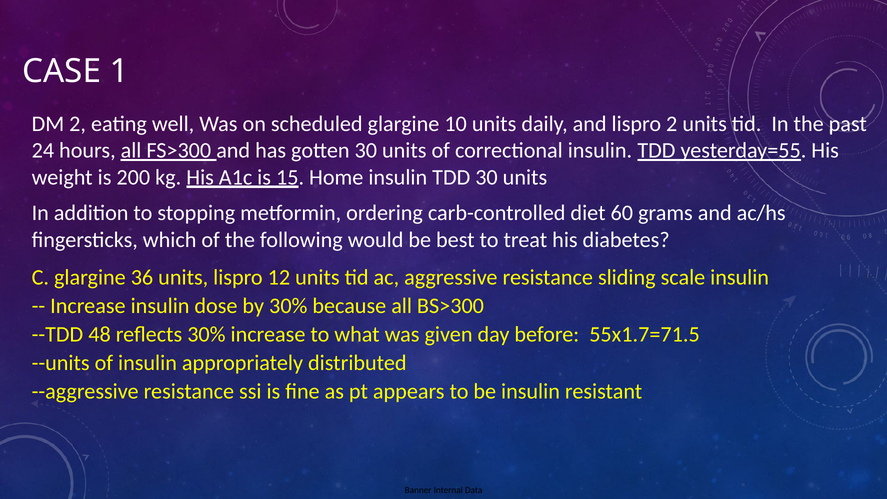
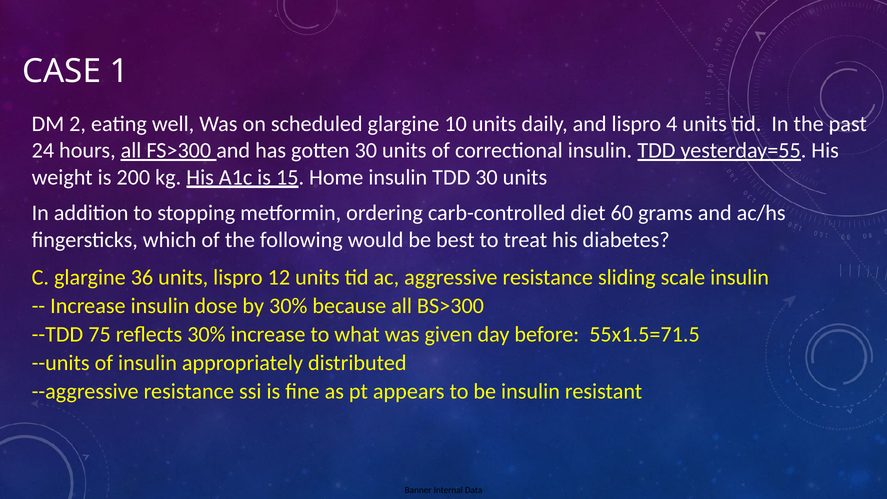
lispro 2: 2 -> 4 (672, 124)
48: 48 -> 75 (100, 334)
55x1.7=71.5: 55x1.7=71.5 -> 55x1.5=71.5 (645, 334)
